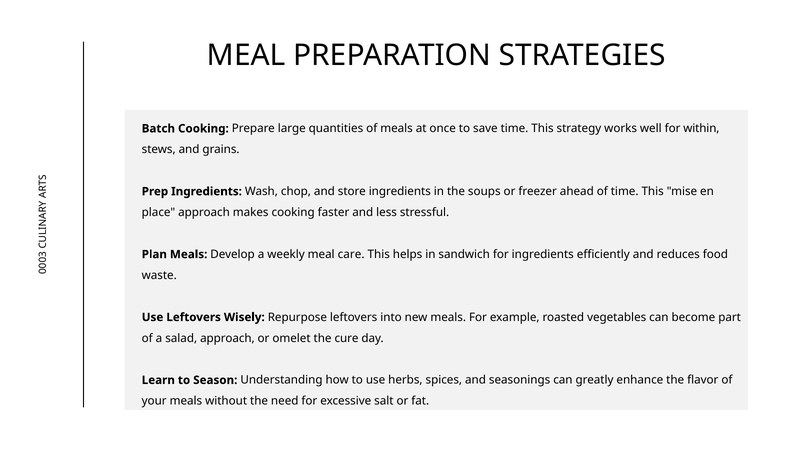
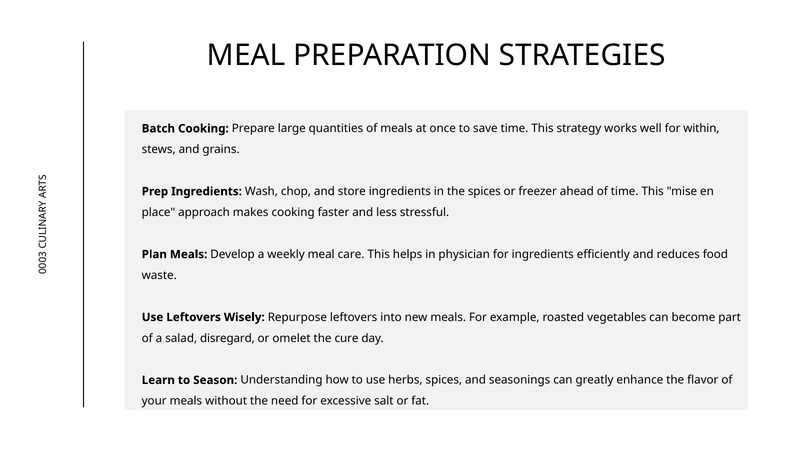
the soups: soups -> spices (484, 191)
sandwich: sandwich -> physician (464, 254)
salad approach: approach -> disregard (227, 338)
